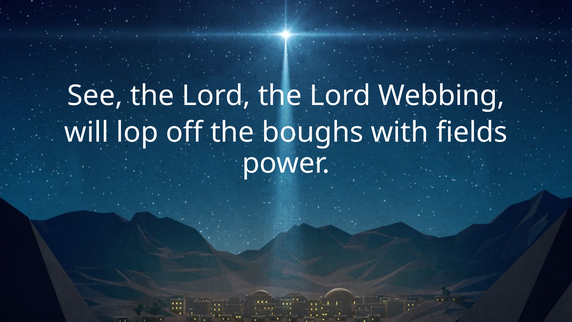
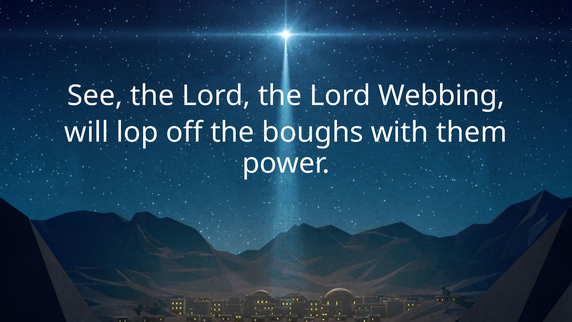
fields: fields -> them (472, 132)
